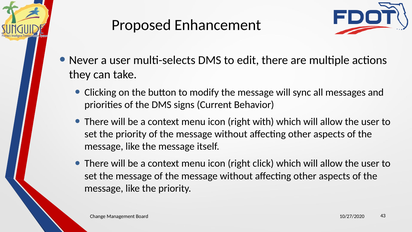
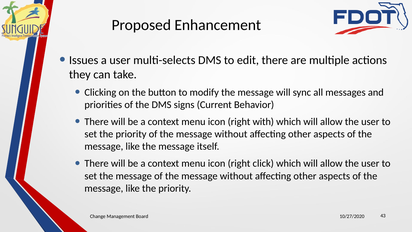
Never: Never -> Issues (84, 60)
